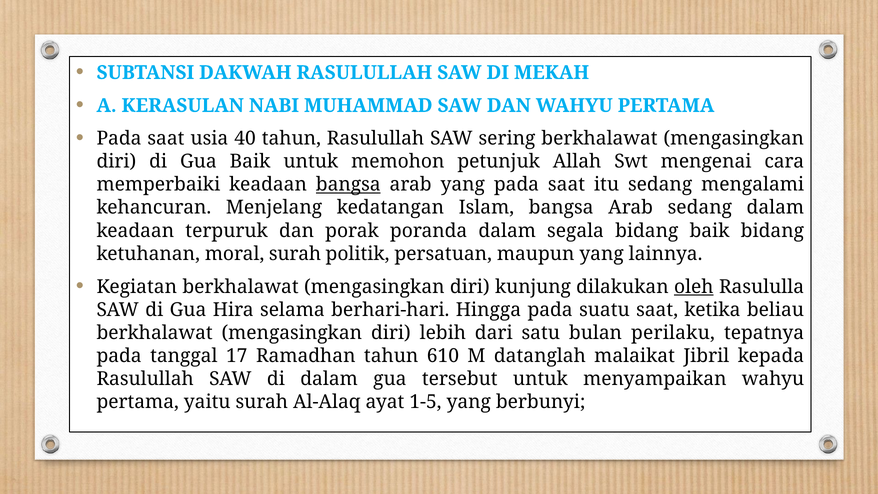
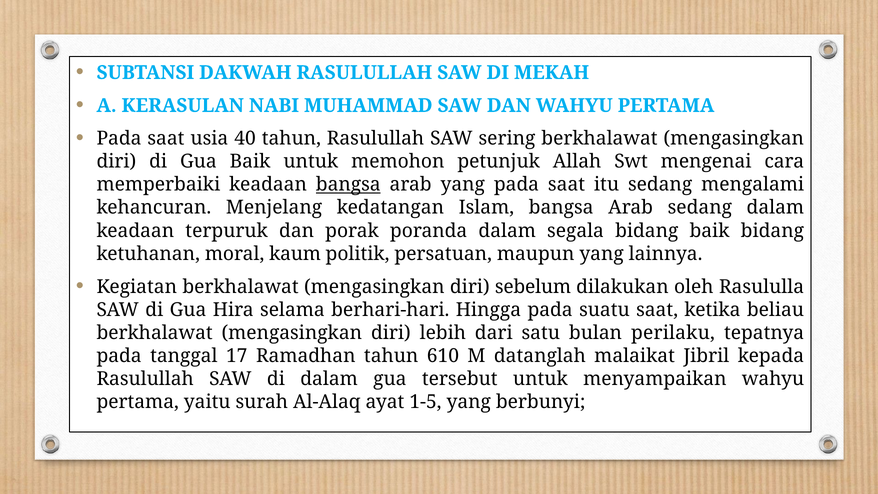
moral surah: surah -> kaum (295, 254)
kunjung: kunjung -> sebelum (533, 287)
oleh underline: present -> none (694, 287)
